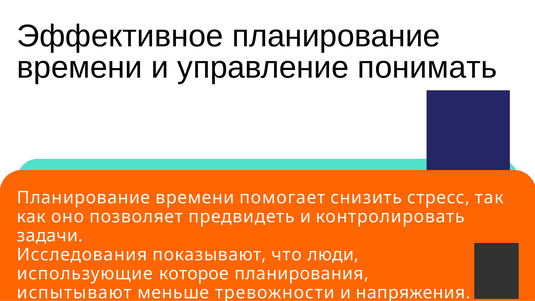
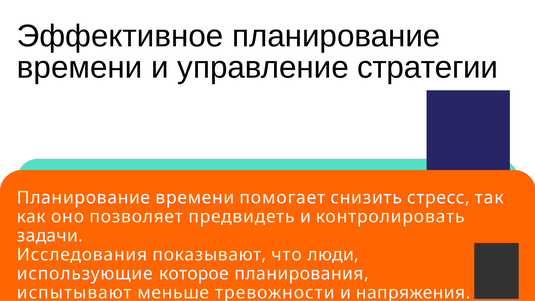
понимать: понимать -> стратегии (428, 67)
